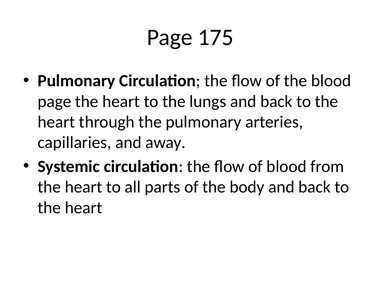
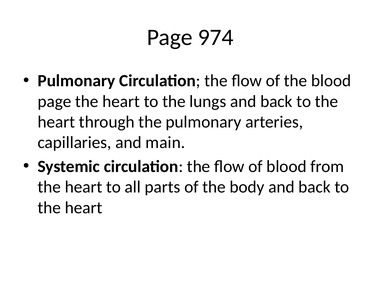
175: 175 -> 974 (216, 37)
away: away -> main (165, 143)
